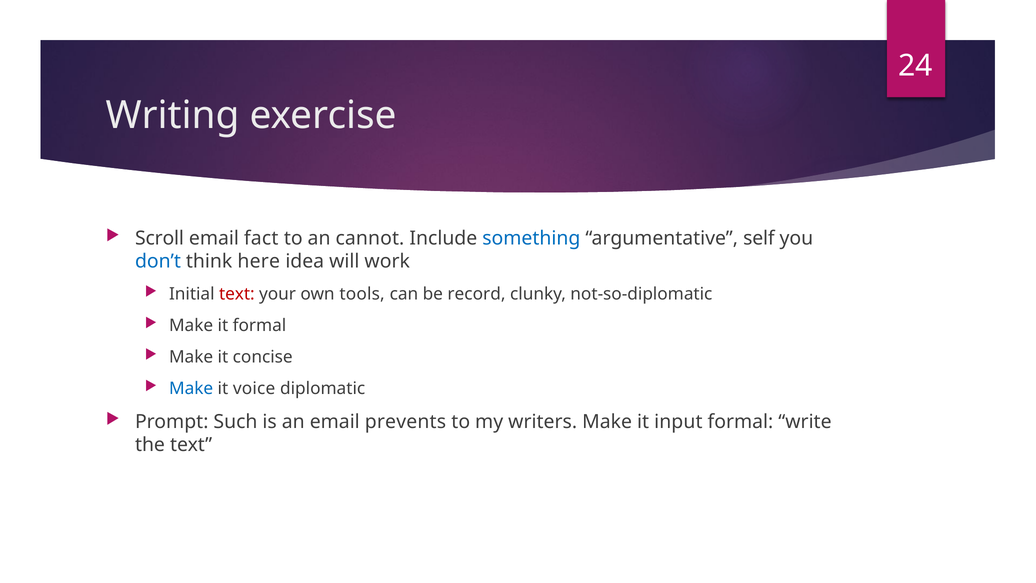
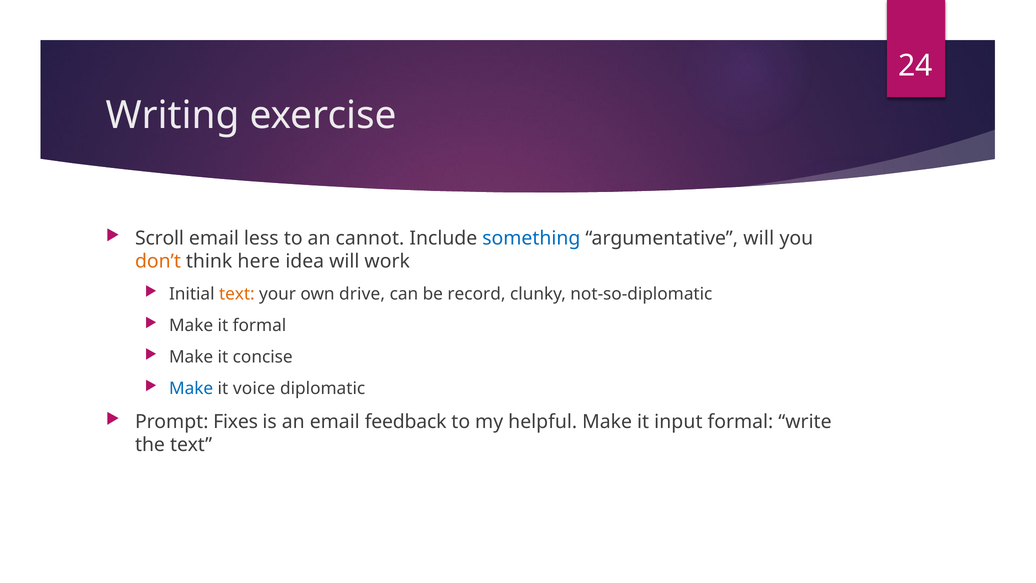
fact: fact -> less (261, 238)
argumentative self: self -> will (759, 238)
don’t colour: blue -> orange (158, 261)
text colour: red -> orange (237, 294)
tools: tools -> drive (362, 294)
Such: Such -> Fixes (236, 422)
prevents: prevents -> feedback (406, 422)
writers: writers -> helpful (543, 422)
